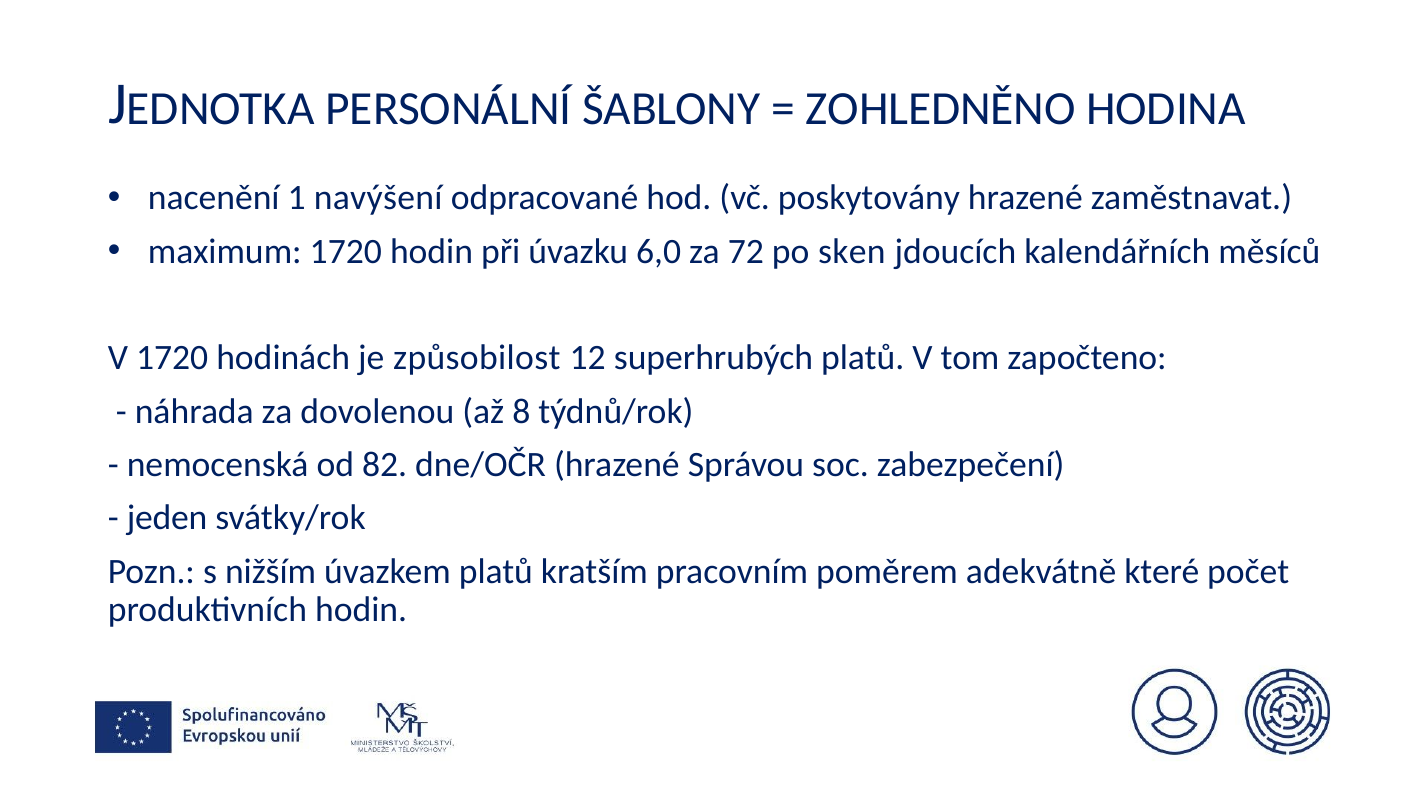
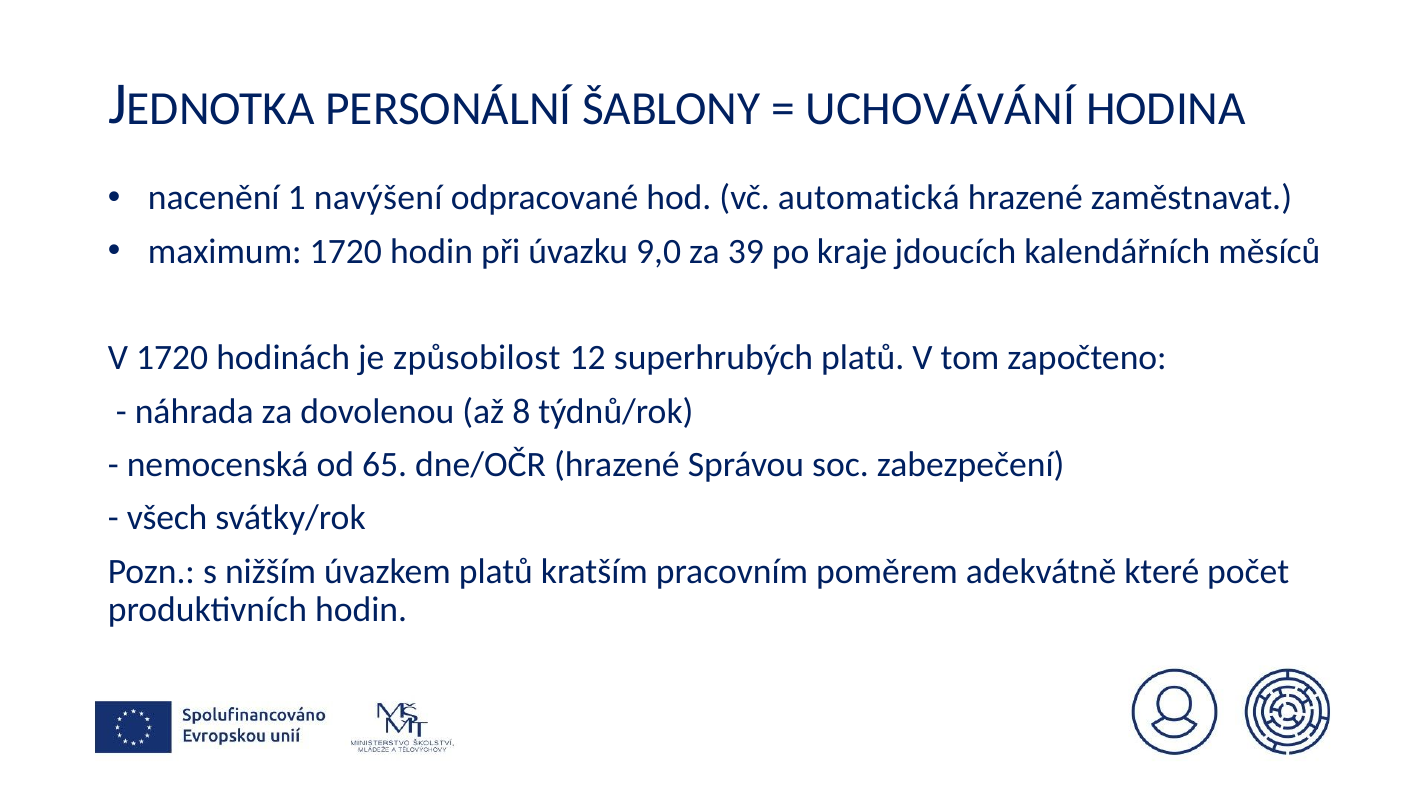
ZOHLEDNĚNO: ZOHLEDNĚNO -> UCHOVÁVÁNÍ (940, 108)
poskytovány: poskytovány -> automatická (869, 198)
6,0: 6,0 -> 9,0 (659, 251)
72: 72 -> 39 (746, 251)
sken: sken -> kraje (852, 251)
82: 82 -> 65 (385, 465)
jeden: jeden -> všech (167, 518)
